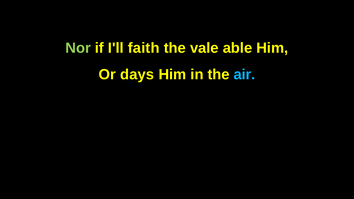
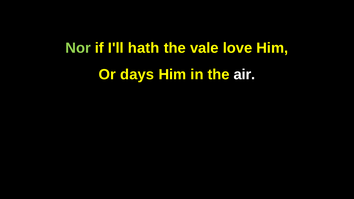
faith: faith -> hath (144, 48)
able: able -> love (237, 48)
air colour: light blue -> white (244, 74)
